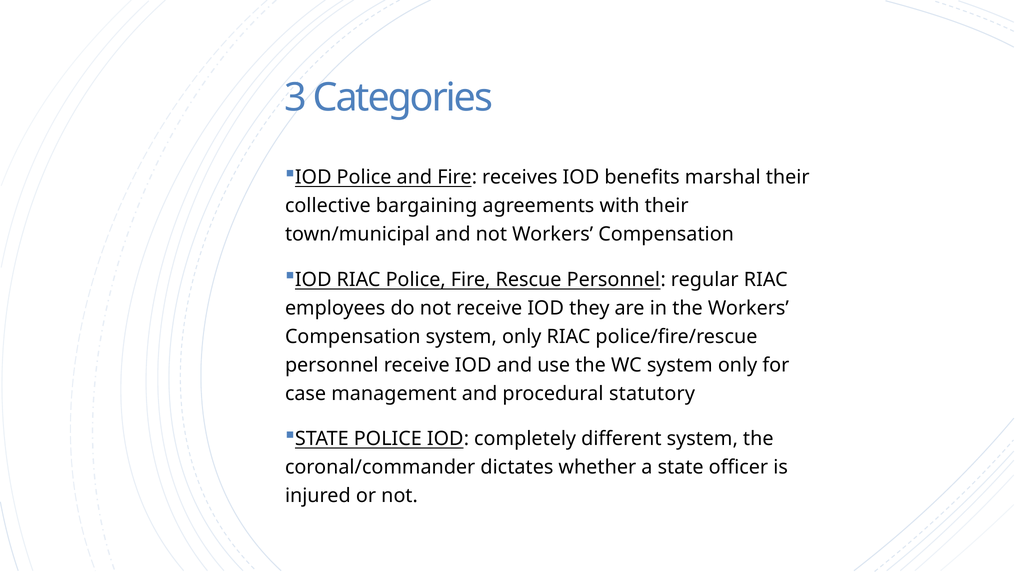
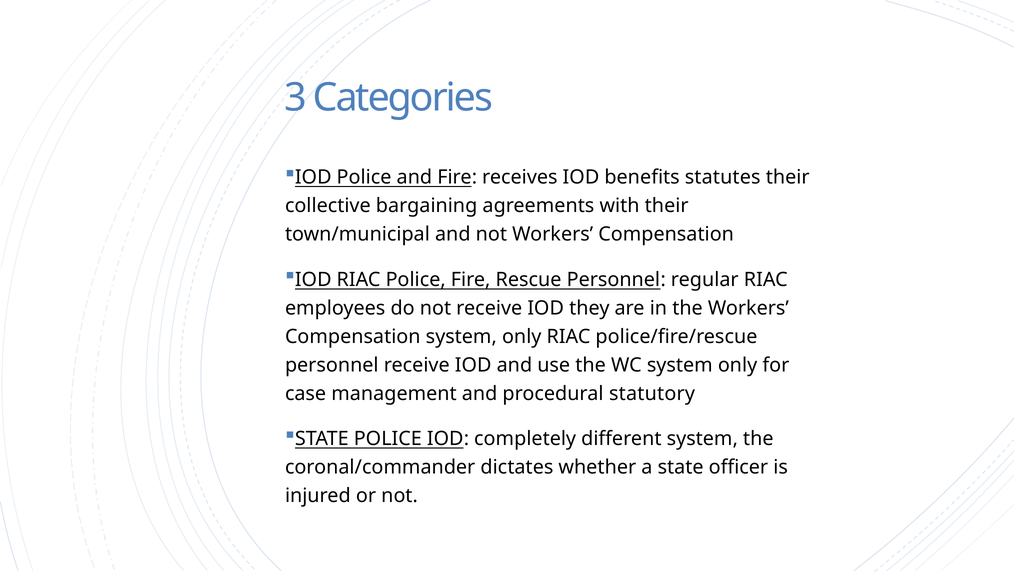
marshal: marshal -> statutes (723, 177)
